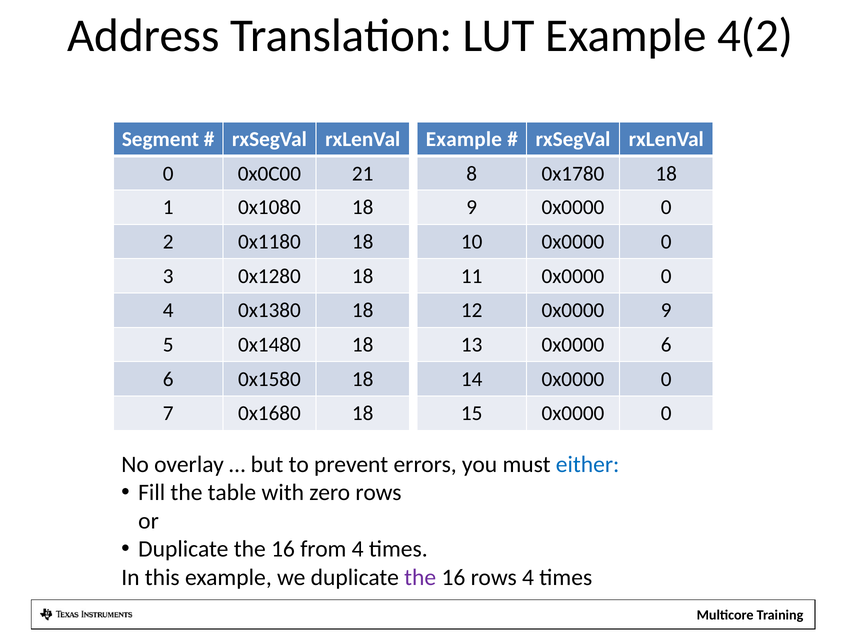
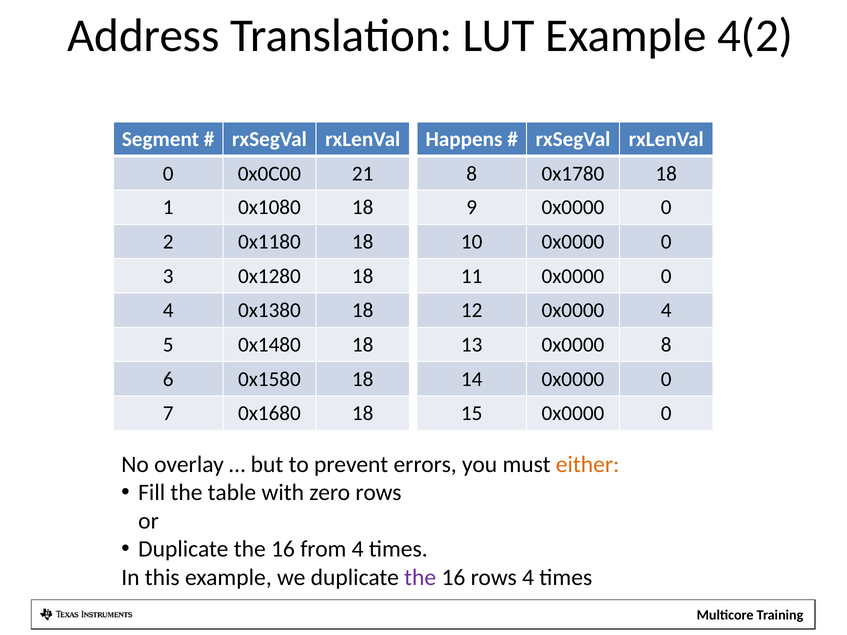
Example: Example -> Happens (464, 139)
0x0000 9: 9 -> 4 (666, 311)
0x0000 6: 6 -> 8 (666, 345)
either colour: blue -> orange (588, 465)
